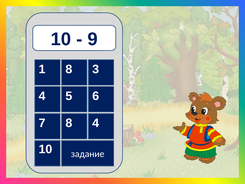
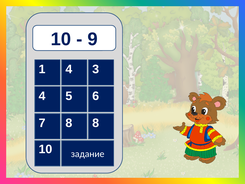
1 8: 8 -> 4 (69, 69)
8 4: 4 -> 8 (96, 123)
